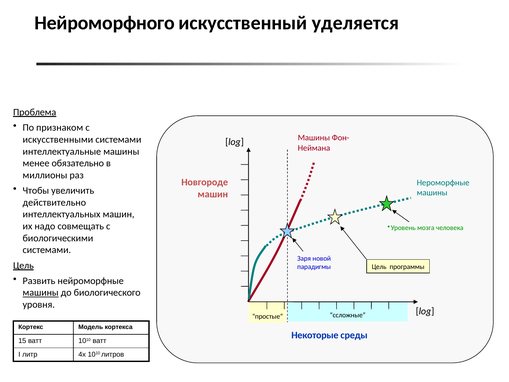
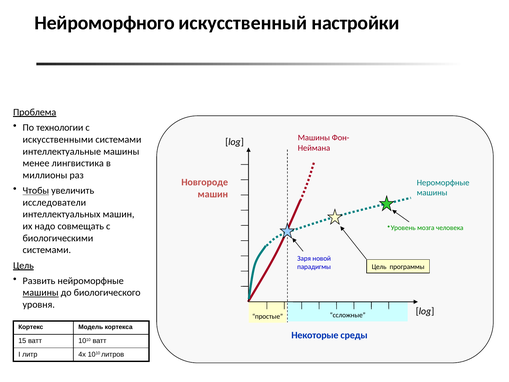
уделяется: уделяется -> настройки (355, 23)
признаком: признаком -> технологии (60, 128)
обязательно: обязательно -> лингвистика (78, 163)
Чтобы underline: none -> present (36, 190)
действительно: действительно -> исследователи (54, 202)
